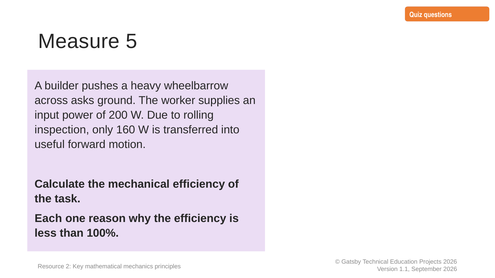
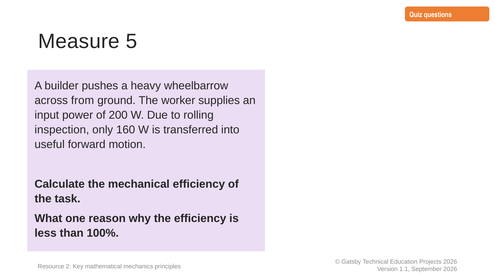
asks: asks -> from (83, 101)
Each: Each -> What (48, 219)
